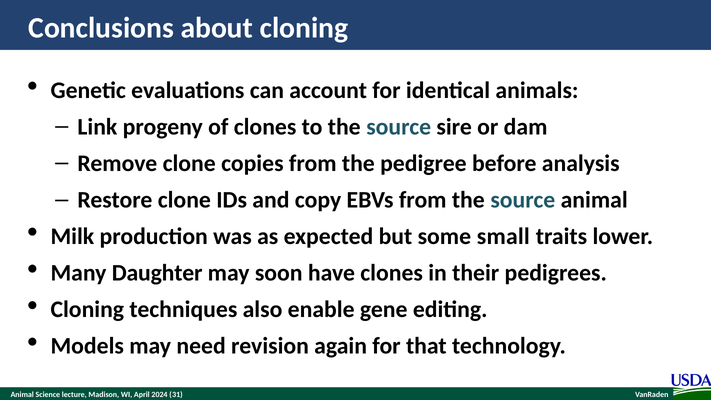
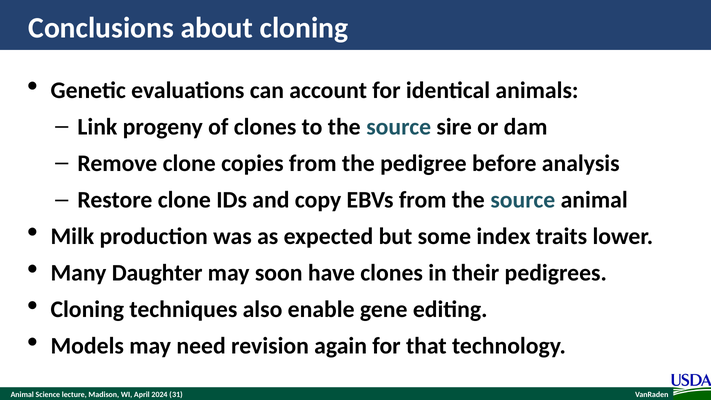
small: small -> index (503, 236)
